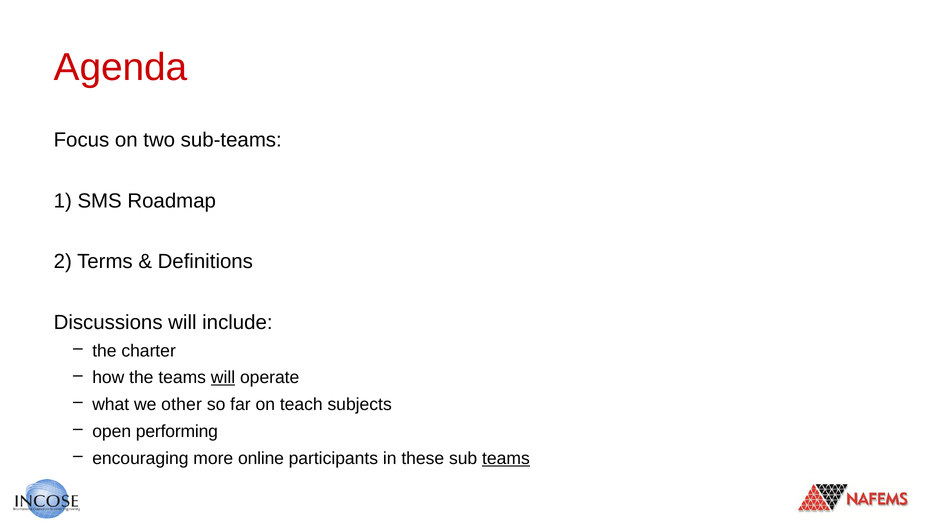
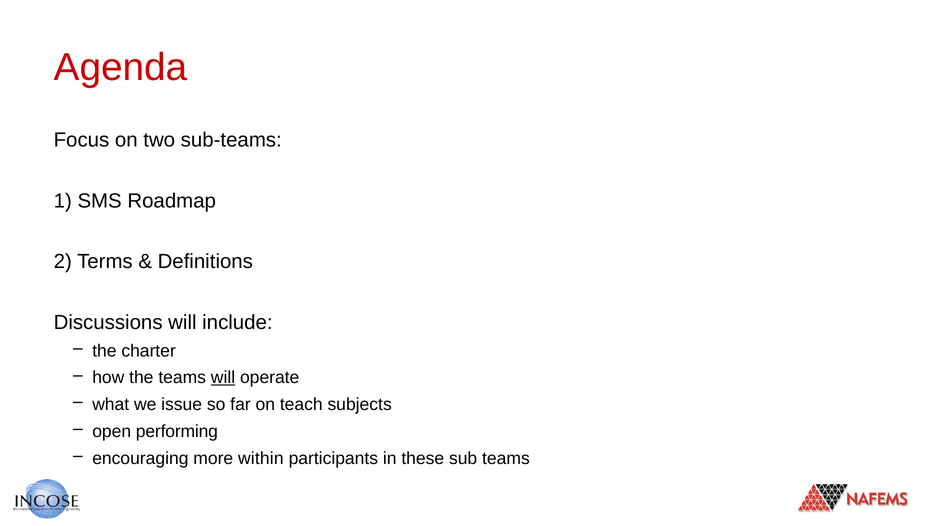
other: other -> issue (182, 404)
online: online -> within (261, 458)
teams underline: present -> none (506, 458)
